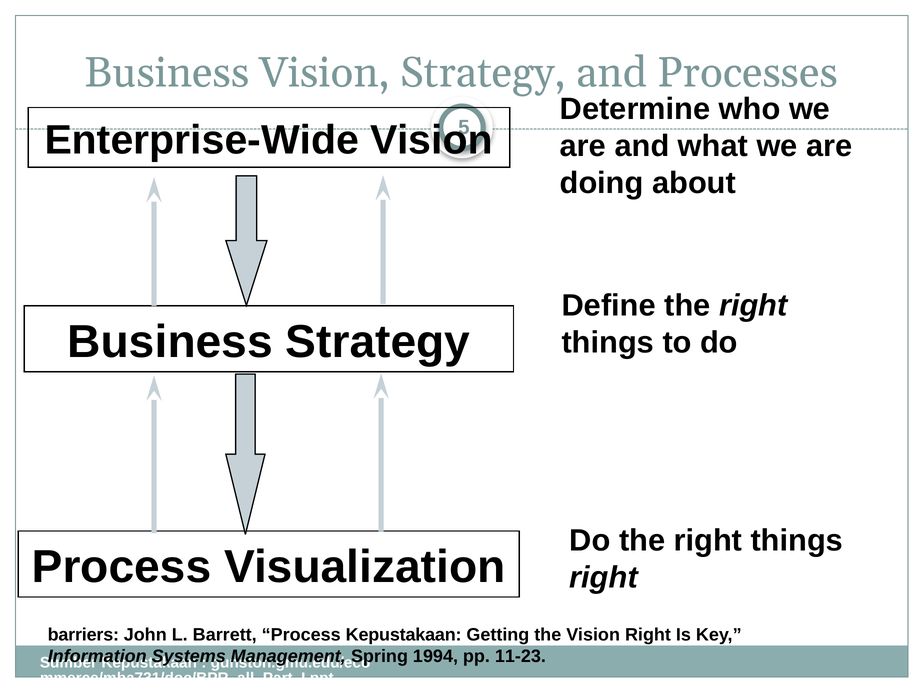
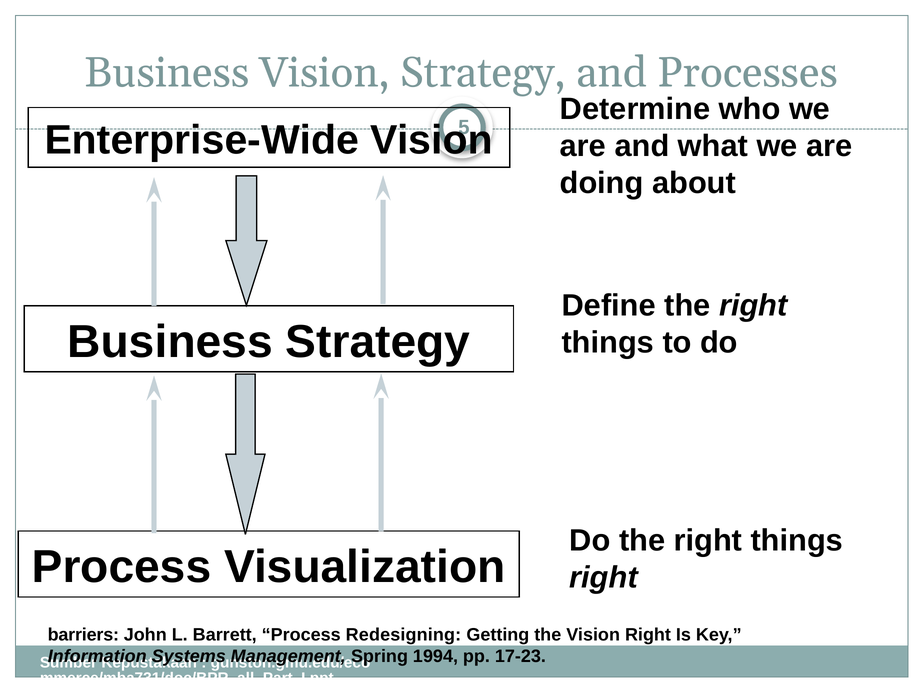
Process Kepustakaan: Kepustakaan -> Redesigning (403, 635)
11-23: 11-23 -> 17-23 (520, 656)
